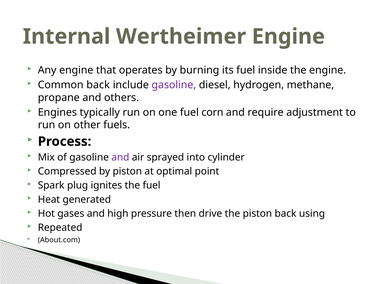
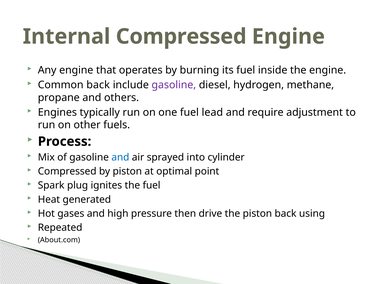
Internal Wertheimer: Wertheimer -> Compressed (181, 37)
corn: corn -> lead (212, 112)
and colour: purple -> blue (120, 157)
